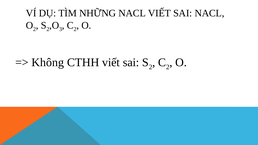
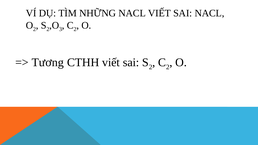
Không: Không -> Tương (48, 62)
